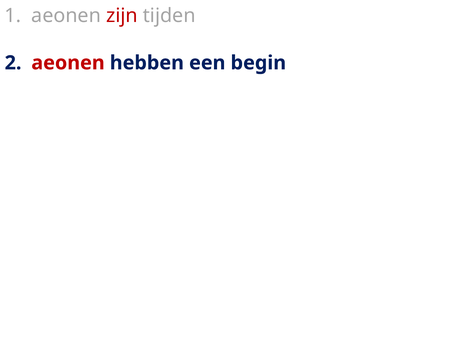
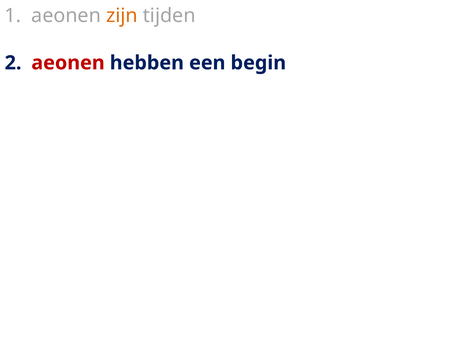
zijn colour: red -> orange (122, 16)
